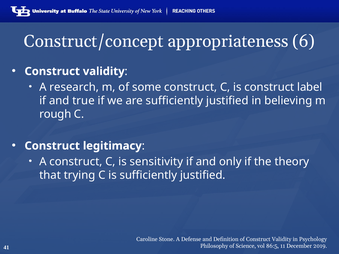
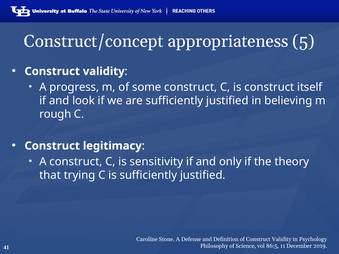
6: 6 -> 5 (303, 41)
research: research -> progress (74, 87)
label: label -> itself (310, 87)
true: true -> look (84, 101)
